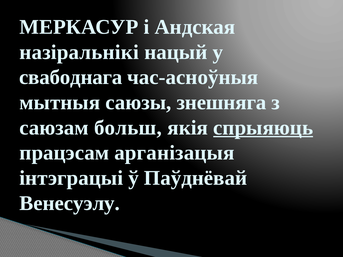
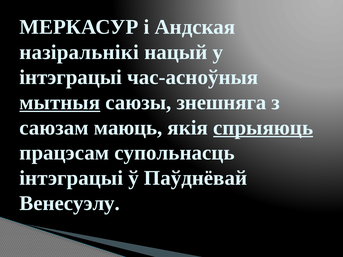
свабоднага: свабоднага -> інтэграцыі (71, 77)
мытныя underline: none -> present (60, 103)
больш: больш -> маюць (128, 128)
арганізацыя: арганізацыя -> супольнасць (174, 153)
